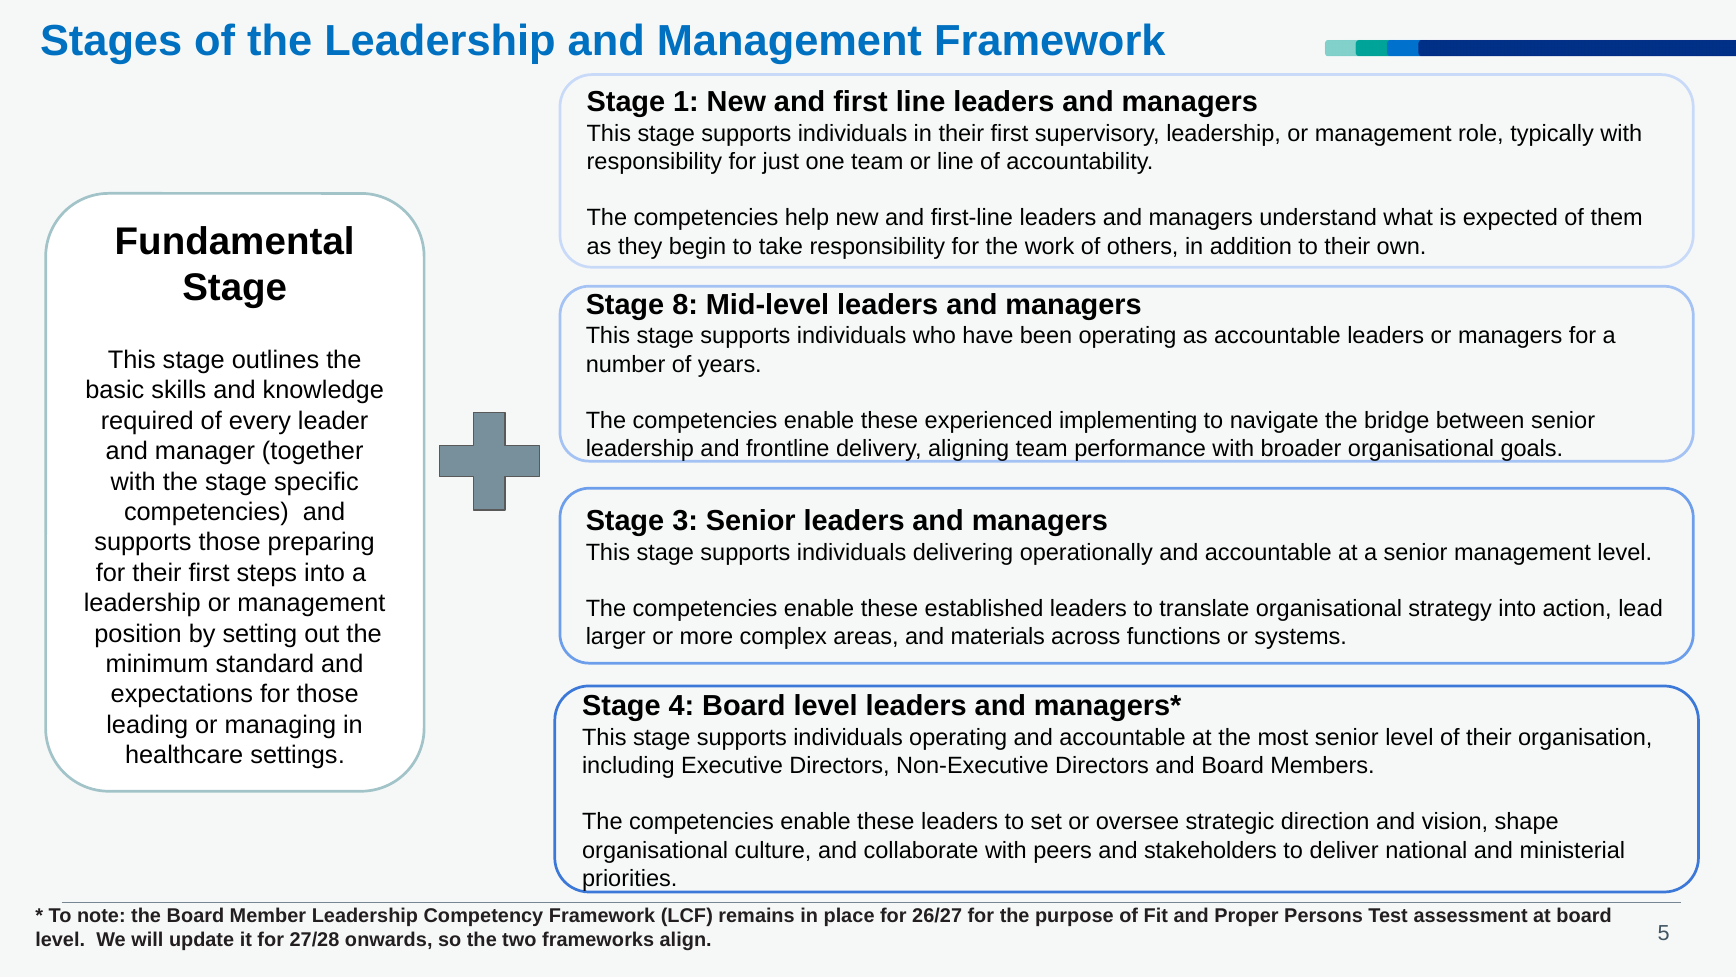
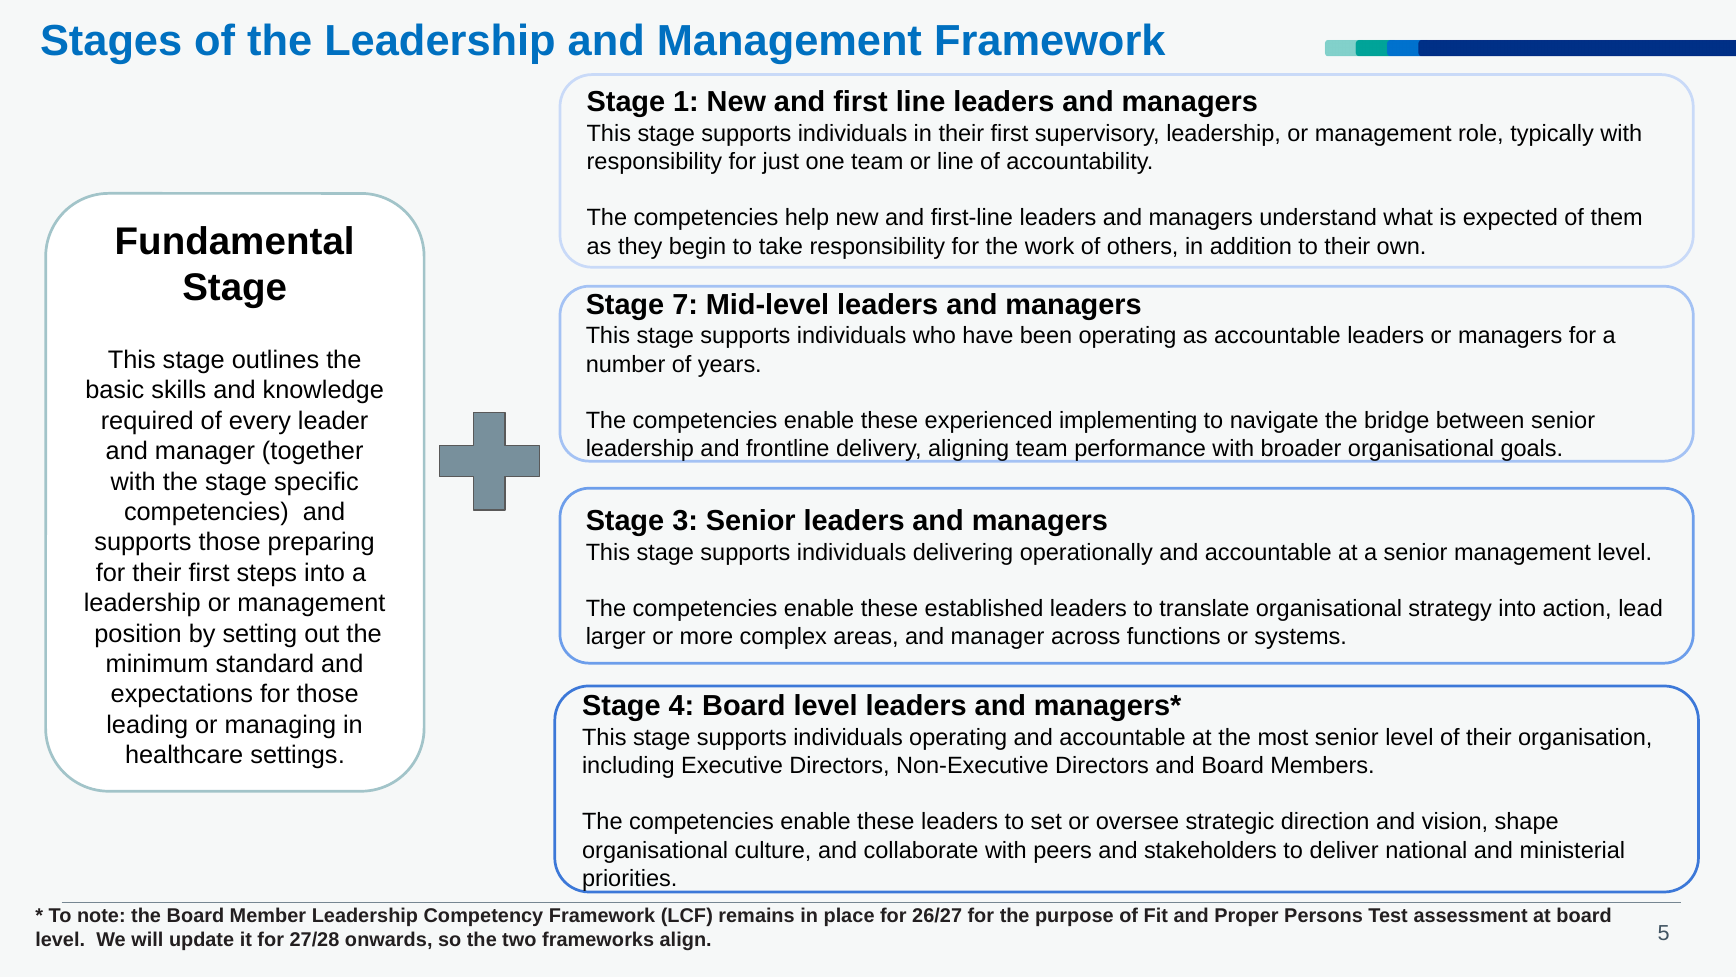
8: 8 -> 7 (685, 305)
areas and materials: materials -> manager (998, 637)
